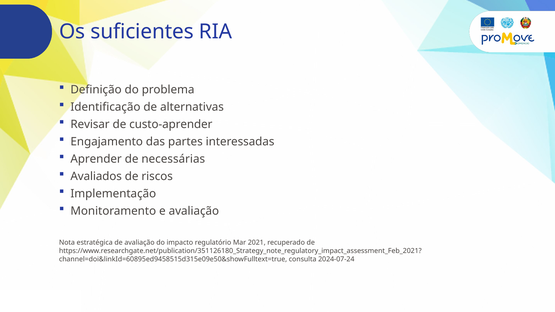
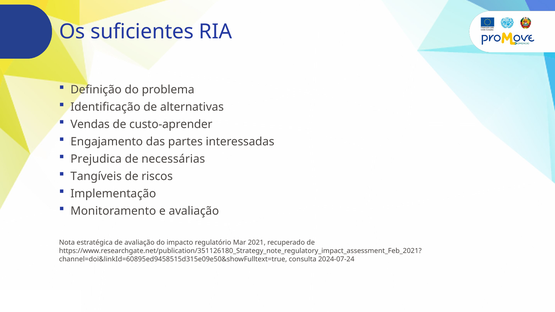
Revisar: Revisar -> Vendas (90, 124)
Aprender: Aprender -> Prejudica (96, 159)
Avaliados: Avaliados -> Tangíveis (96, 176)
